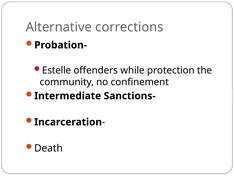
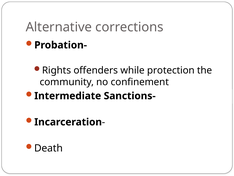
Estelle: Estelle -> Rights (57, 70)
